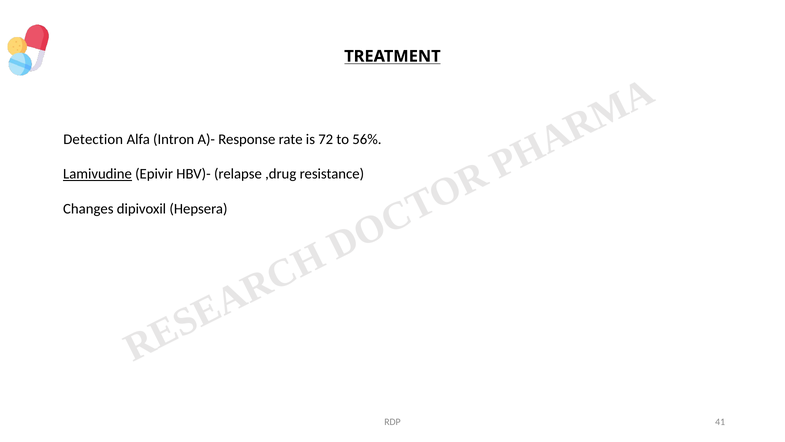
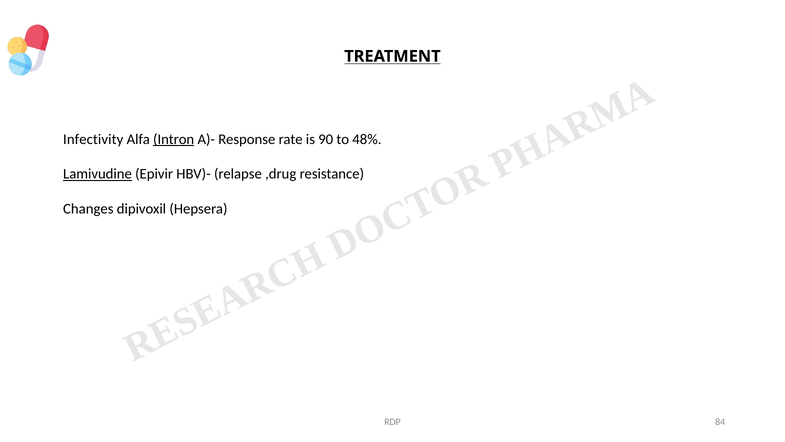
Detection: Detection -> Infectivity (93, 139)
Intron underline: none -> present (174, 139)
72: 72 -> 90 (326, 139)
56%: 56% -> 48% (367, 139)
41: 41 -> 84 (720, 422)
